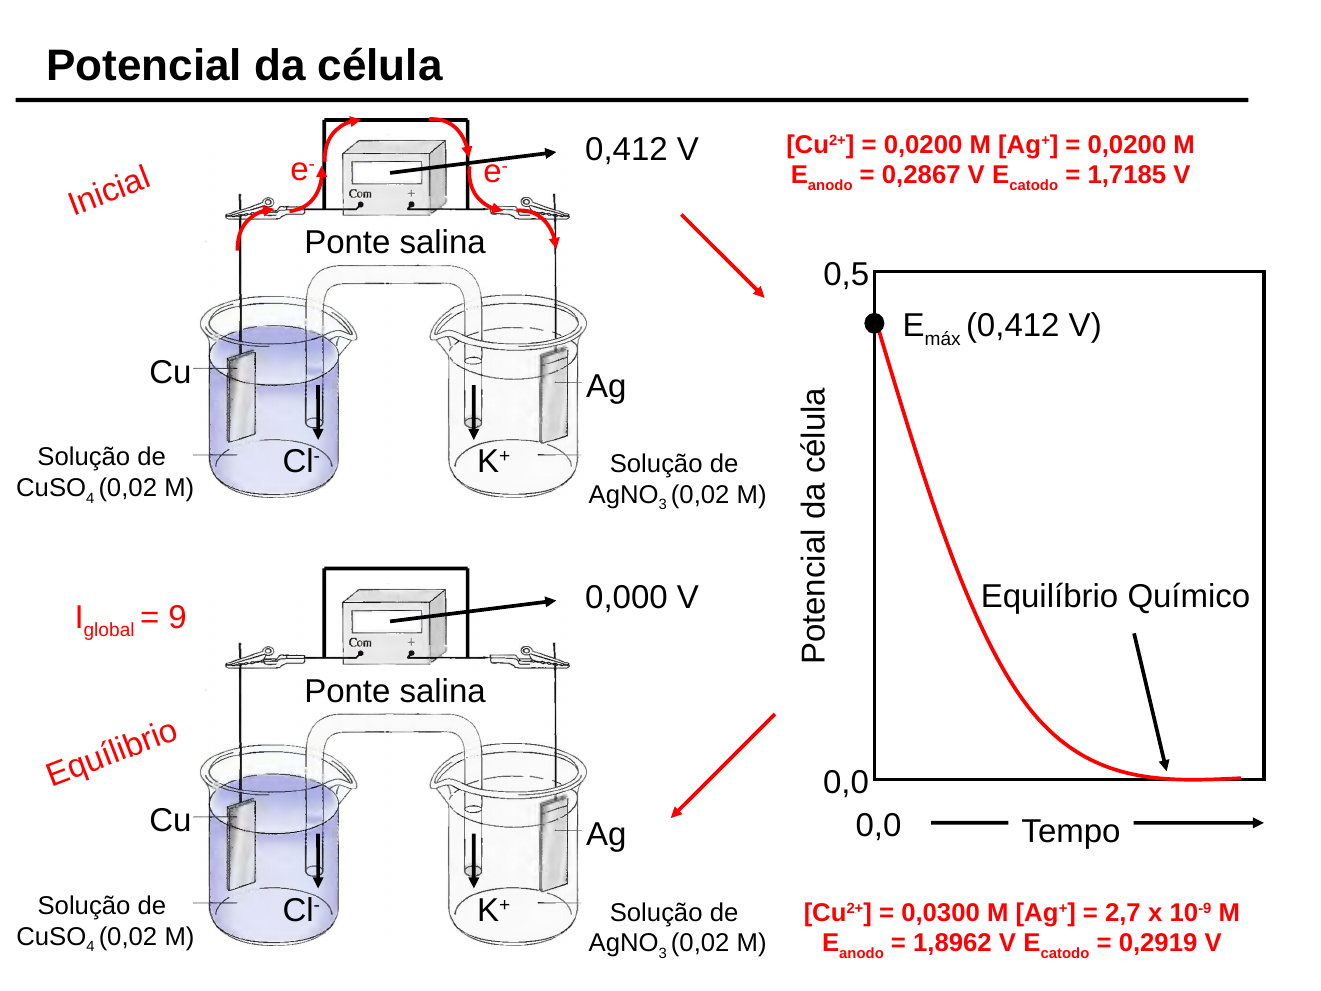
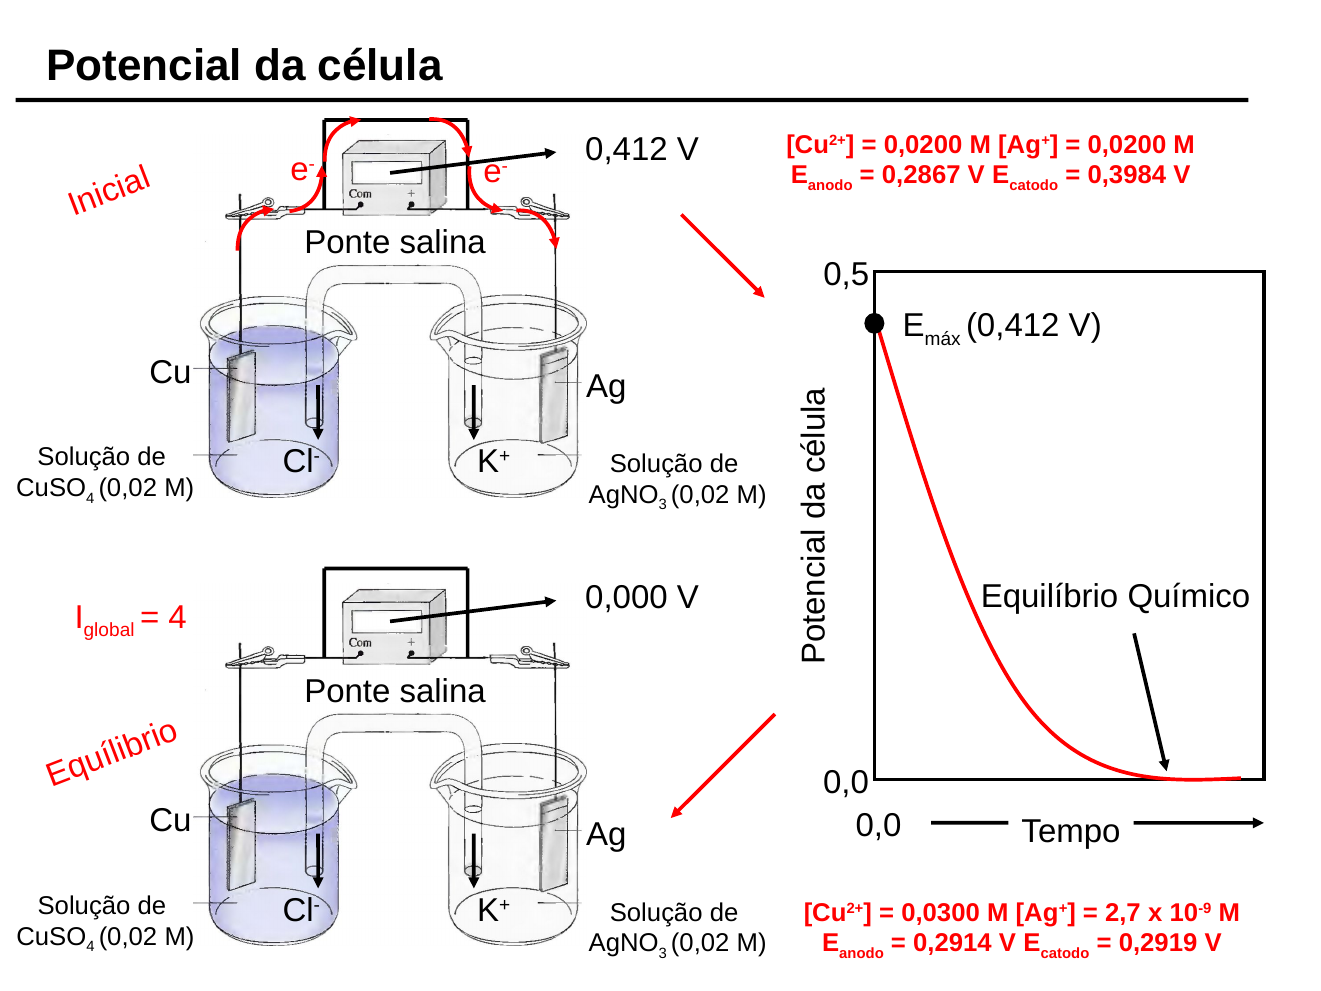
1,7185: 1,7185 -> 0,3984 (1127, 175)
9: 9 -> 4 (178, 618)
1,8962: 1,8962 -> 0,2914 (952, 943)
